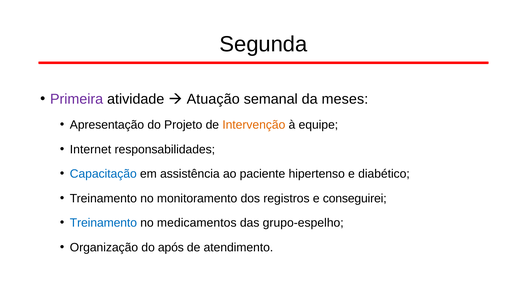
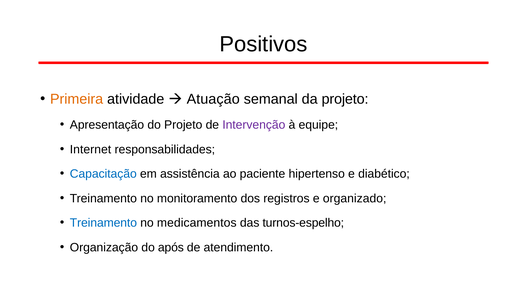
Segunda: Segunda -> Positivos (263, 44)
Primeira colour: purple -> orange (77, 99)
da meses: meses -> projeto (345, 99)
Intervenção colour: orange -> purple (254, 125)
conseguirei: conseguirei -> organizado (355, 198)
grupo-espelho: grupo-espelho -> turnos-espelho (303, 222)
